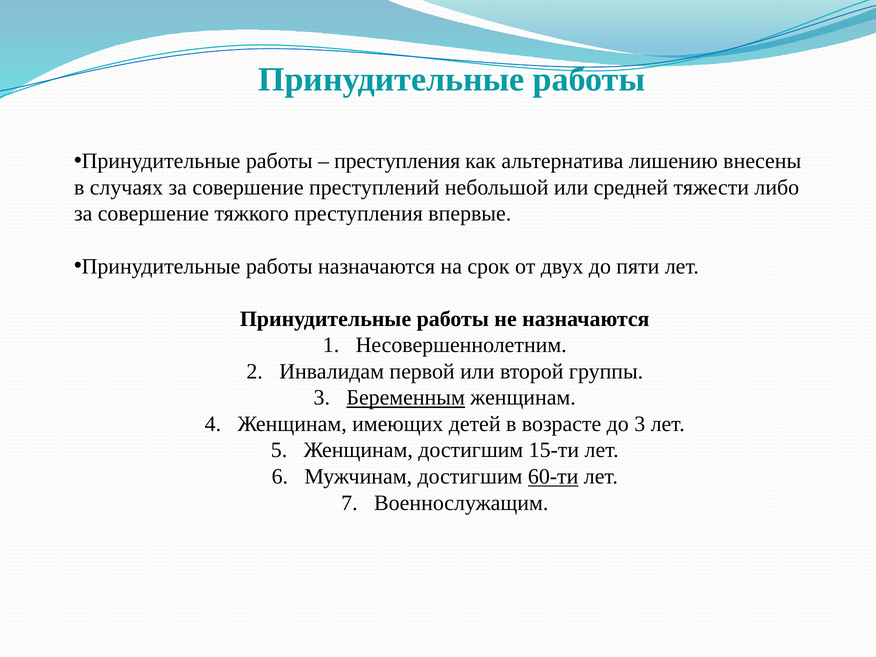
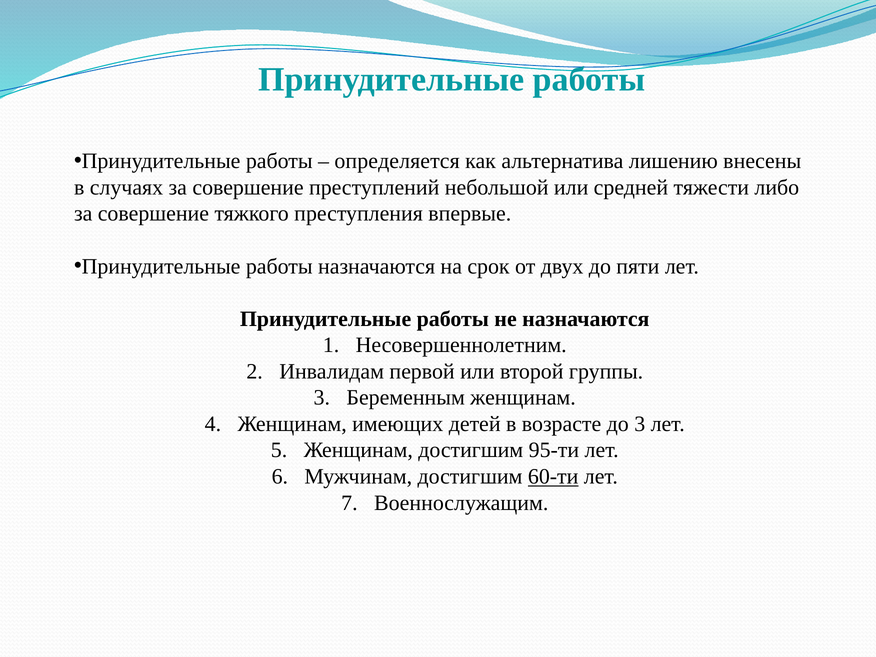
преступления: преступления -> определяется (397, 161)
Беременным underline: present -> none (406, 398)
15-ти: 15-ти -> 95-ти (554, 450)
